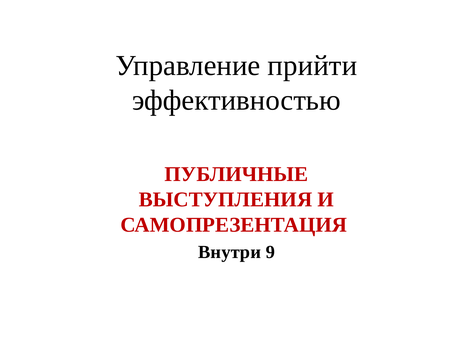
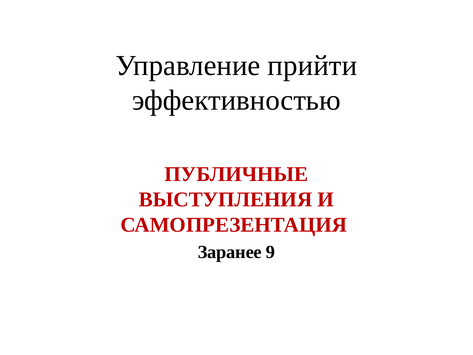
Внутри: Внутри -> Заранее (230, 252)
